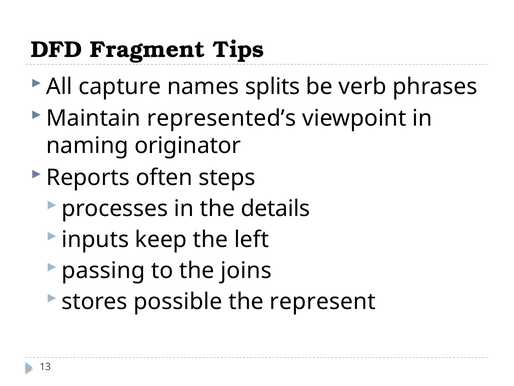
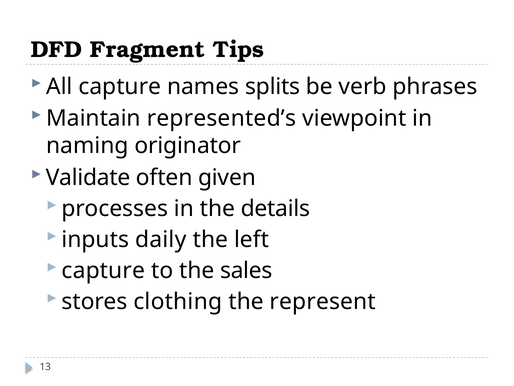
Reports: Reports -> Validate (88, 177)
steps: steps -> given (227, 177)
keep: keep -> daily (161, 239)
passing: passing -> capture (103, 270)
joins: joins -> sales (246, 270)
possible: possible -> clothing (178, 301)
